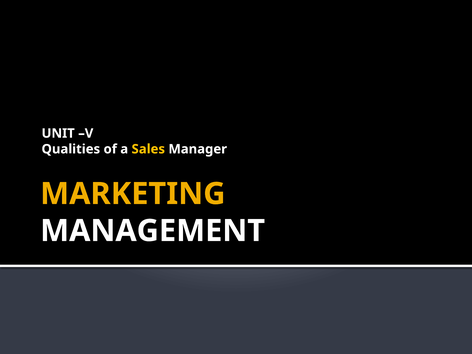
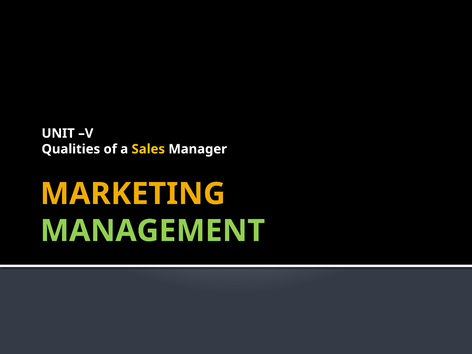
MANAGEMENT colour: white -> light green (153, 231)
